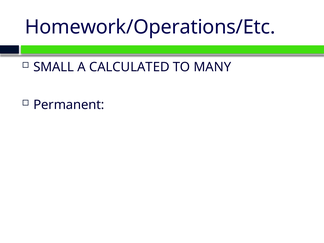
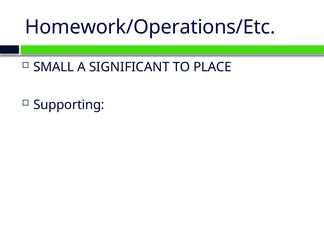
CALCULATED: CALCULATED -> SIGNIFICANT (129, 67)
MANY: MANY -> PLACE (212, 67)
Permanent: Permanent -> Supporting (69, 105)
